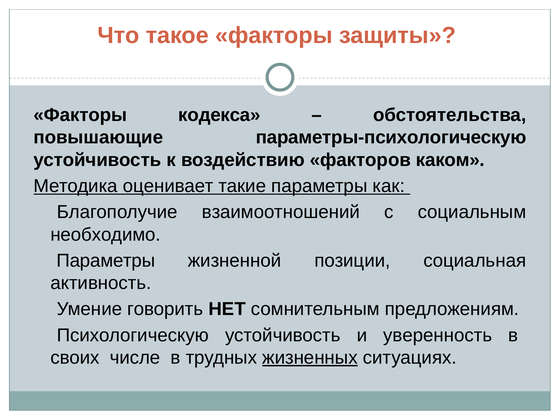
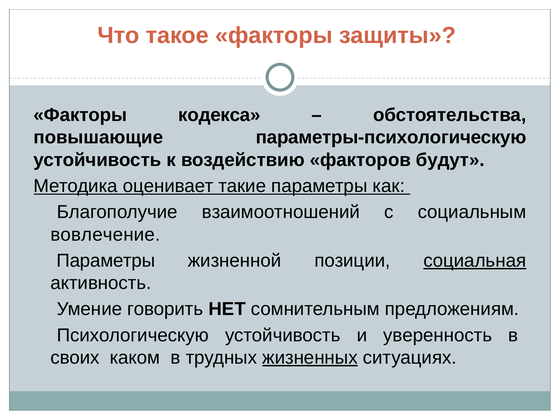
каком: каком -> будут (450, 160)
необходимо: необходимо -> вовлечение (105, 235)
социальная underline: none -> present (475, 261)
числе: числе -> каком (135, 358)
